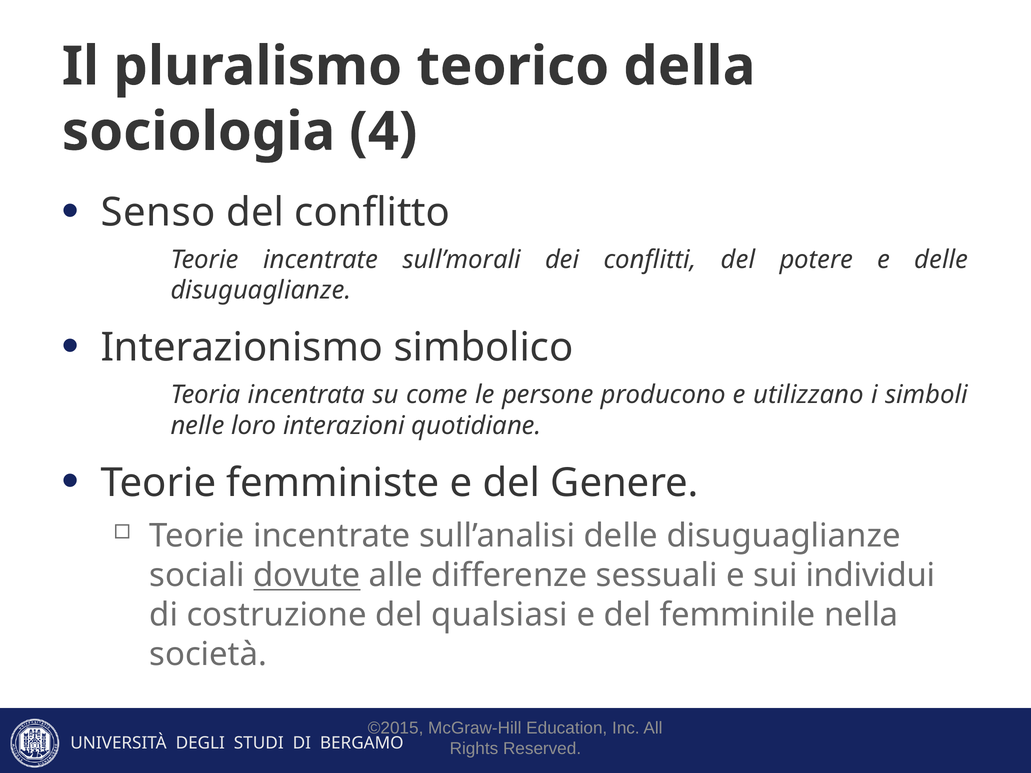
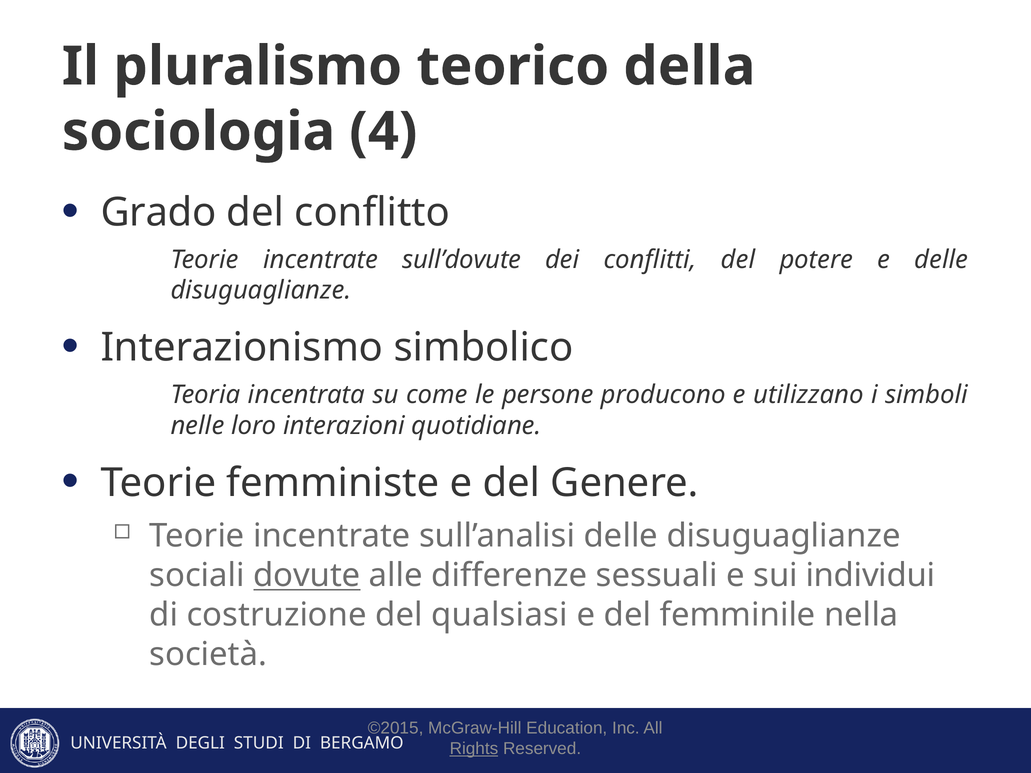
Senso: Senso -> Grado (158, 212)
sull’morali: sull’morali -> sull’dovute (462, 260)
Rights underline: none -> present (474, 749)
